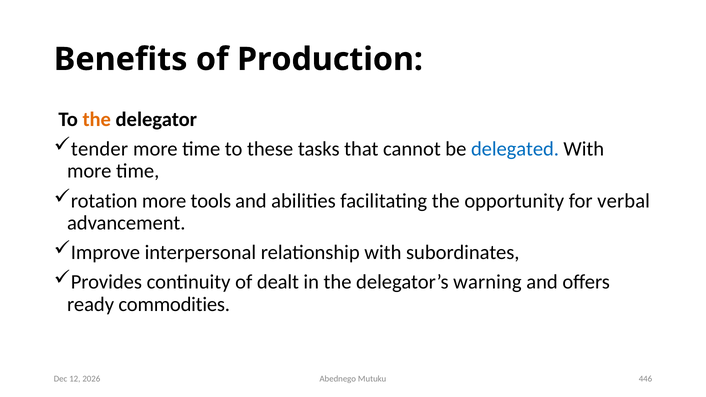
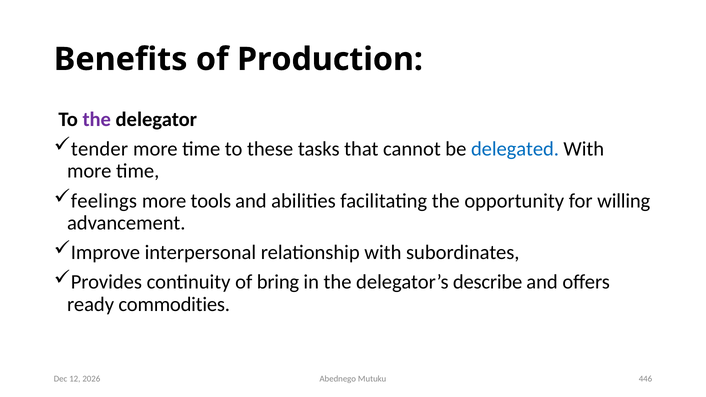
the colour: orange -> purple (97, 119)
rotation: rotation -> feelings (104, 201)
verbal: verbal -> willing (624, 201)
dealt: dealt -> bring (278, 282)
warning: warning -> describe (488, 282)
